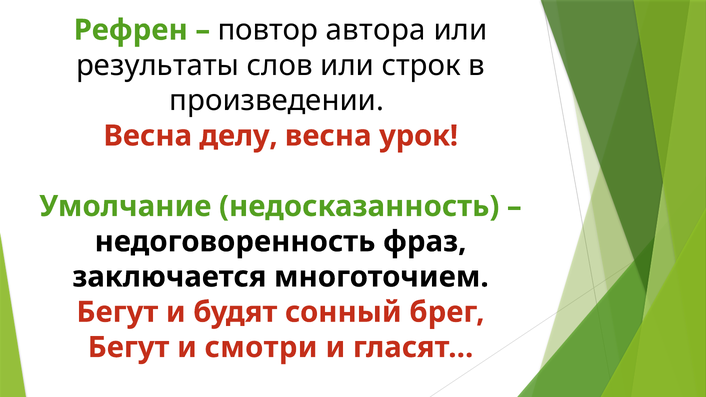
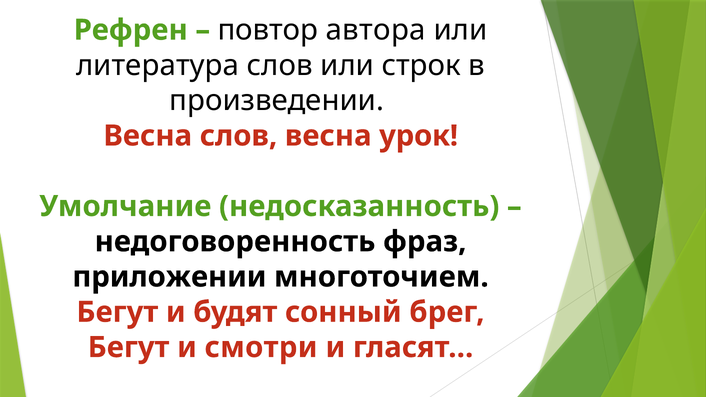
результаты: результаты -> литература (158, 65)
Весна делу: делу -> слов (238, 136)
заключается: заключается -> приложении (169, 277)
